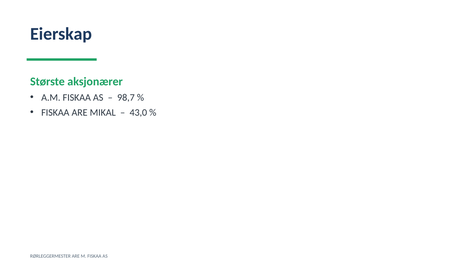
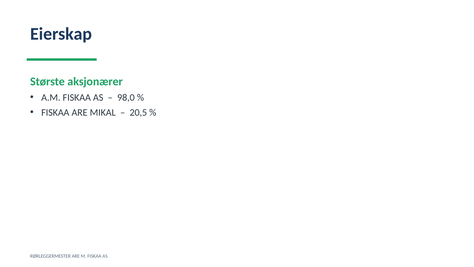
98,7: 98,7 -> 98,0 (126, 97)
43,0: 43,0 -> 20,5 (138, 112)
